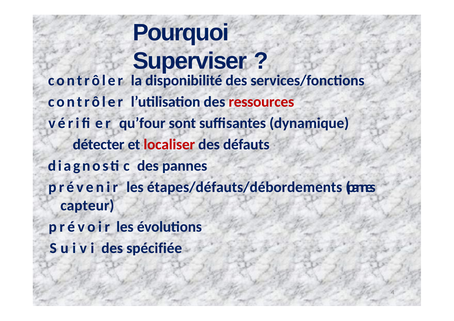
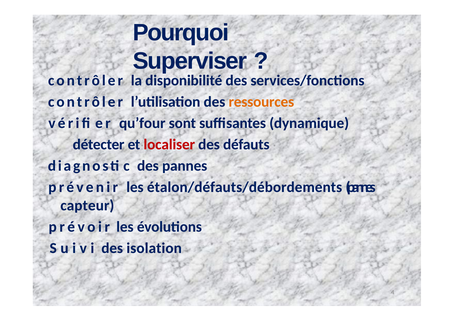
ressources colour: red -> orange (261, 102)
étapes/défauts/débordements: étapes/défauts/débordements -> étalon/défauts/débordements (245, 187)
spécifiée: spécifiée -> isolation (154, 248)
